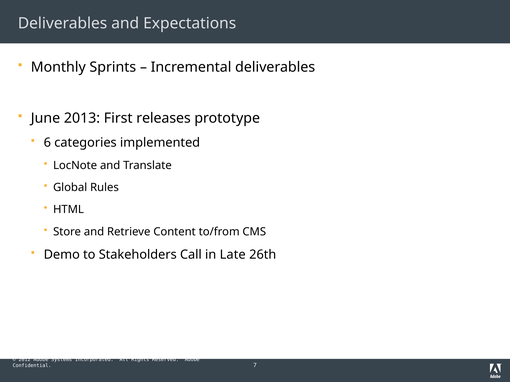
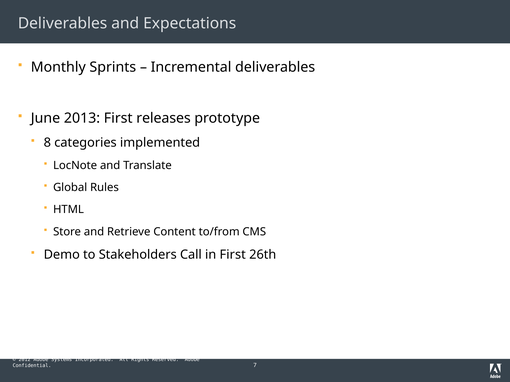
6: 6 -> 8 (47, 143)
in Late: Late -> First (233, 255)
